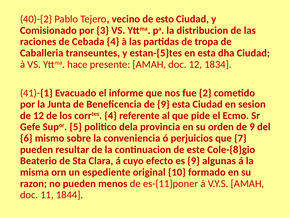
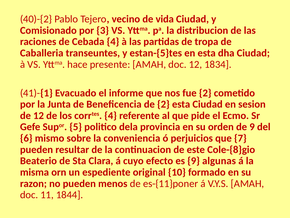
esto: esto -> vida (165, 19)
Beneficencia de 9: 9 -> 2 (163, 104)
